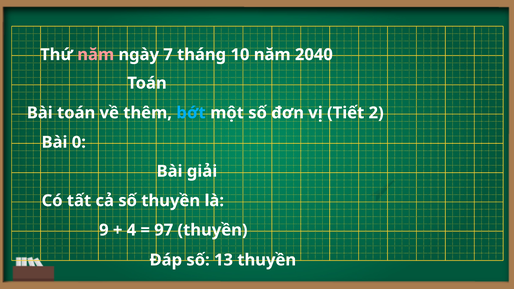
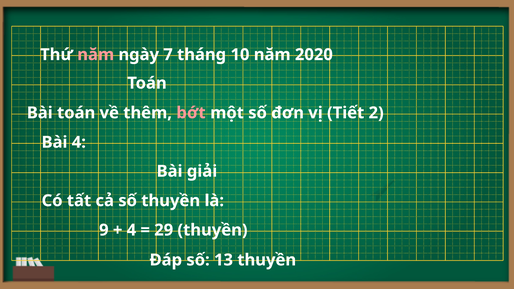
2040: 2040 -> 2020 (314, 55)
bớt colour: light blue -> pink (191, 113)
Bài 0: 0 -> 4 (79, 142)
97: 97 -> 29 (164, 230)
